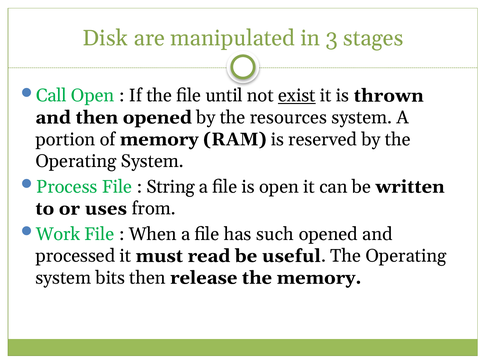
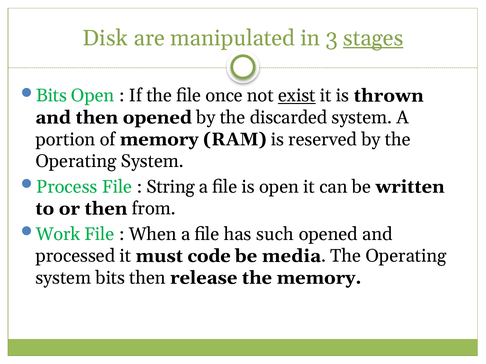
stages underline: none -> present (373, 38)
Call: Call -> Bits (51, 96)
until: until -> once (224, 96)
resources: resources -> discarded (288, 118)
or uses: uses -> then (106, 209)
read: read -> code (209, 256)
useful: useful -> media (291, 256)
